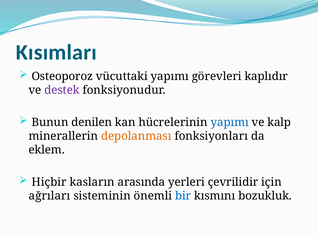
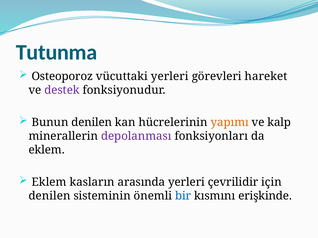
Kısımları: Kısımları -> Tutunma (57, 53)
vücuttaki yapımı: yapımı -> yerleri (170, 77)
kaplıdır: kaplıdır -> hareket (266, 77)
yapımı colour: blue -> orange (230, 123)
depolanması colour: orange -> purple (136, 136)
Hiçbir: Hiçbir -> Eklem (49, 182)
ağrıları: ağrıları -> denilen (50, 196)
bozukluk: bozukluk -> erişkinde (265, 196)
